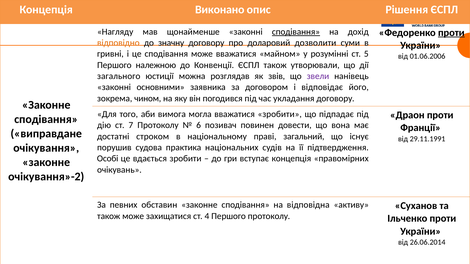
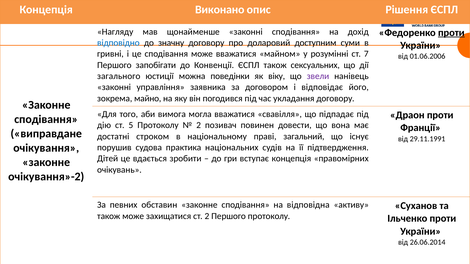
сподівання underline: present -> none (296, 32)
відповідно colour: orange -> blue (118, 43)
дозволити: дозволити -> доступним (315, 43)
5: 5 -> 7 (366, 54)
належною: належною -> запобігати (156, 65)
утворювали: утворювали -> сексуальних (315, 65)
розглядав: розглядав -> поведінки (230, 76)
звів: звів -> віку (277, 76)
основними: основними -> управління (161, 87)
чином: чином -> майно (148, 99)
вважатися зробити: зробити -> свавілля (280, 114)
7: 7 -> 5 (131, 125)
6: 6 -> 2 (199, 125)
Особі: Особі -> Дітей (108, 159)
ст 4: 4 -> 2 (207, 216)
